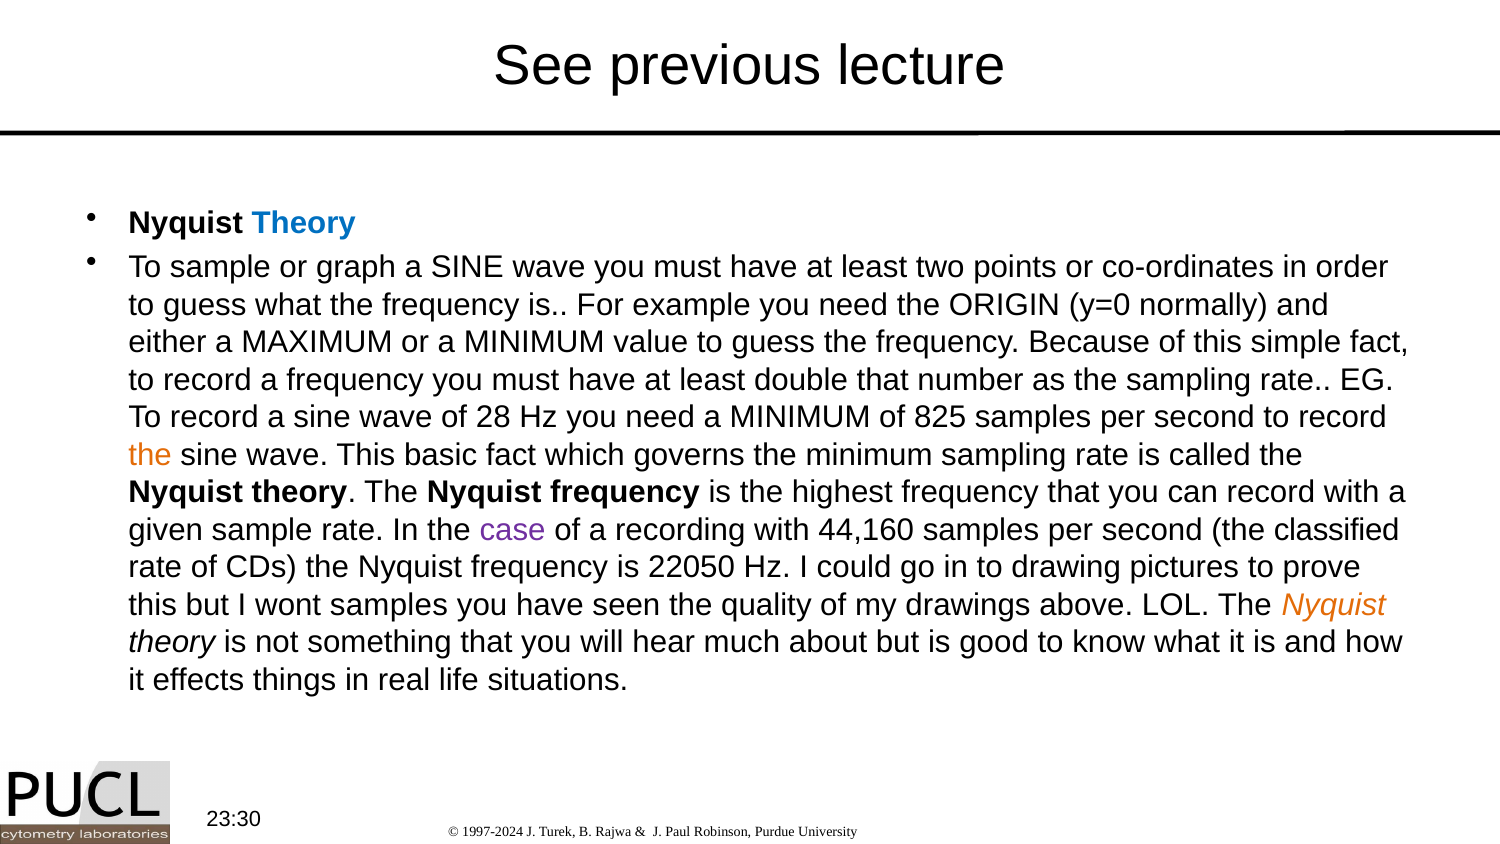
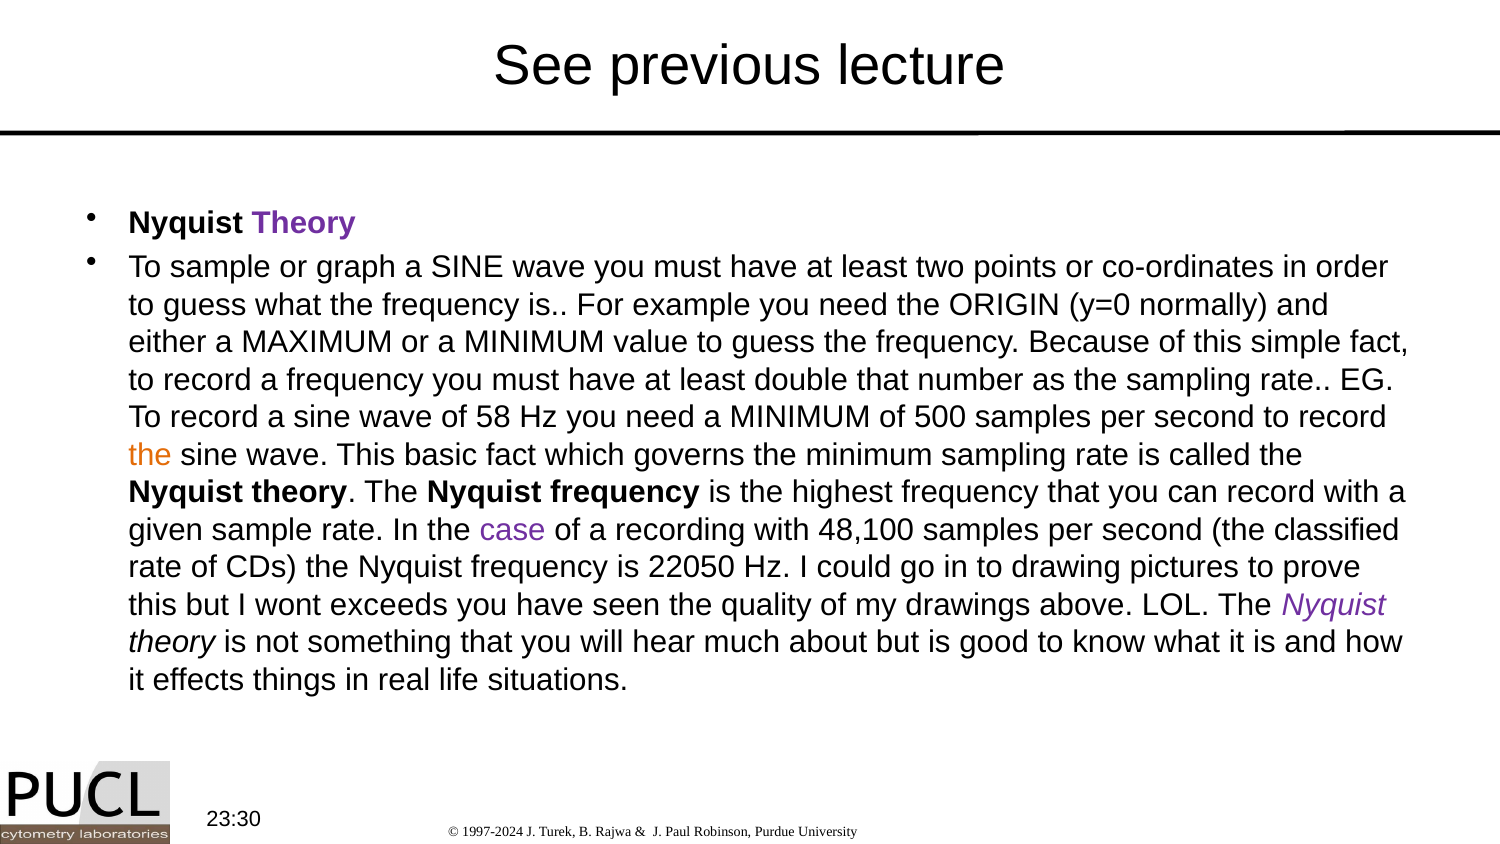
Theory colour: blue -> purple (304, 223)
28: 28 -> 58 (493, 417)
825: 825 -> 500 (940, 417)
44,160: 44,160 -> 48,100 (866, 530)
wont samples: samples -> exceeds (389, 605)
Nyquist colour: orange -> purple (1334, 605)
